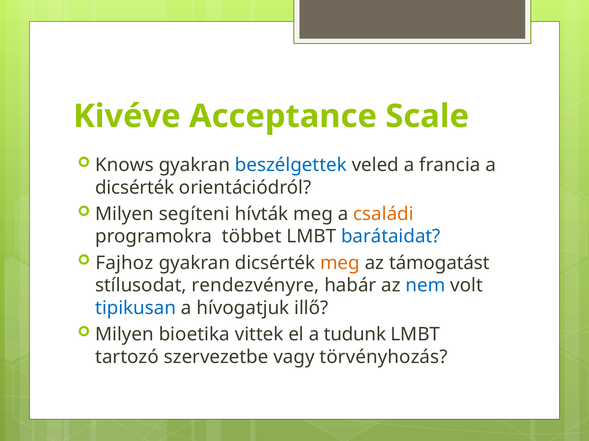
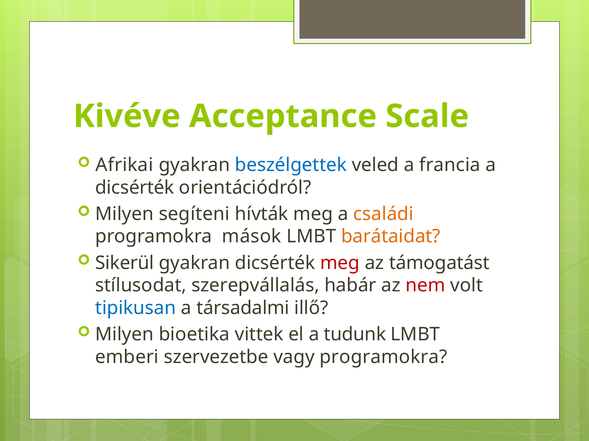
Knows: Knows -> Afrikai (124, 165)
többet: többet -> mások (252, 237)
barátaidat colour: blue -> orange (391, 237)
Fajhoz: Fajhoz -> Sikerül (125, 263)
meg colour: orange -> red (340, 263)
rendezvényre: rendezvényre -> szerepvállalás (255, 286)
nem colour: blue -> red (426, 286)
hívogatjuk: hívogatjuk -> társadalmi (243, 308)
tartozó: tartozó -> emberi (127, 357)
vagy törvényhozás: törvényhozás -> programokra (383, 357)
